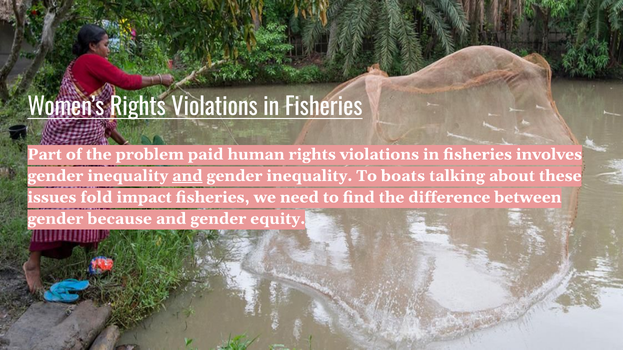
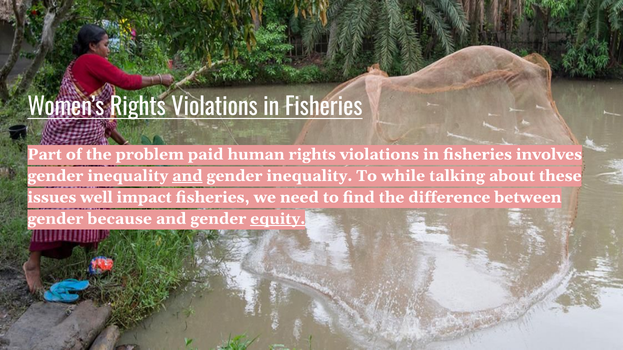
boats: boats -> while (403, 176)
fold: fold -> well (97, 198)
equity underline: none -> present (278, 219)
